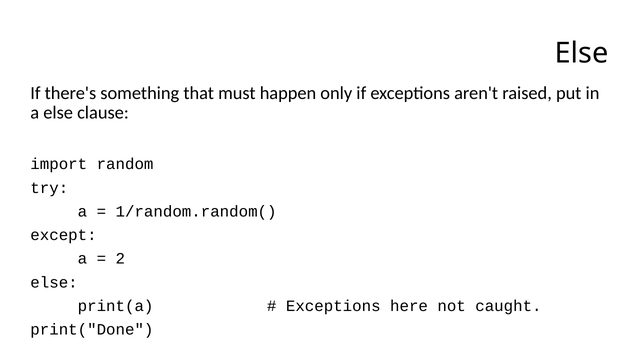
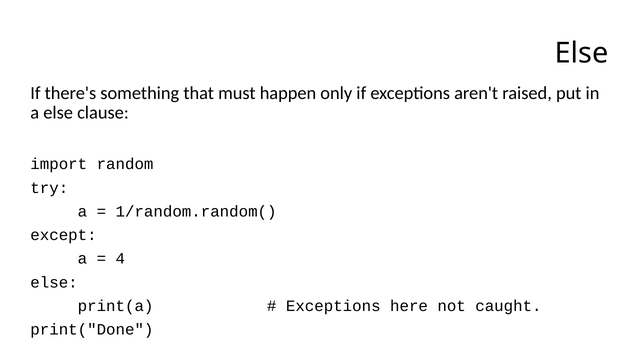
2: 2 -> 4 (120, 259)
